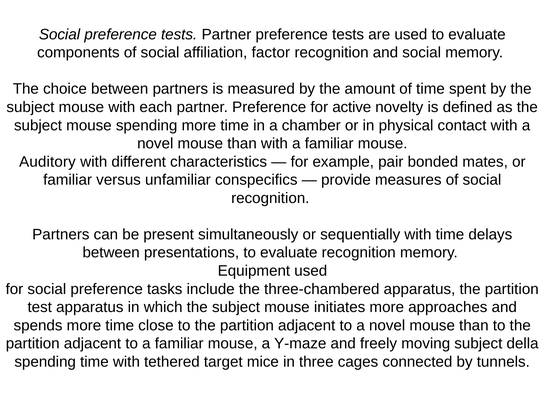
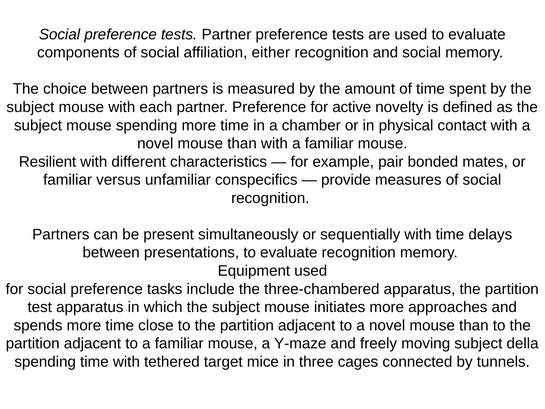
factor: factor -> either (271, 53)
Auditory: Auditory -> Resilient (48, 162)
